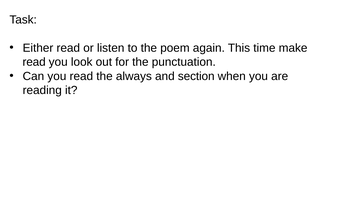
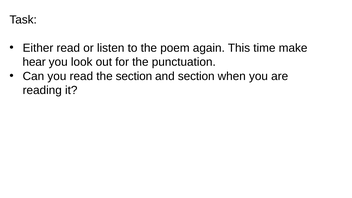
read: read -> hear (34, 62)
the always: always -> section (134, 76)
